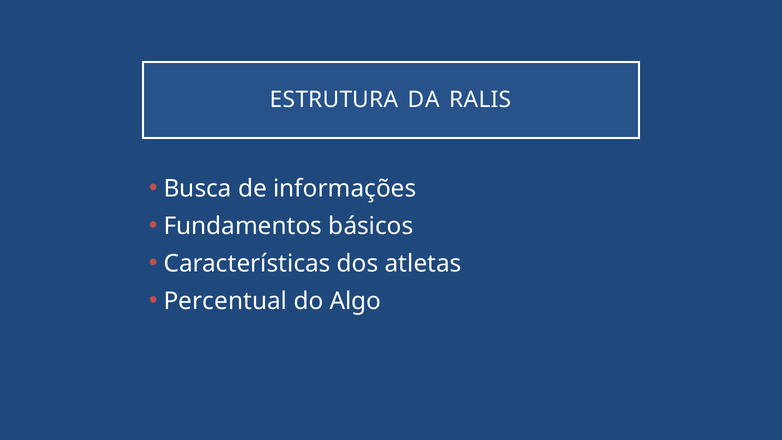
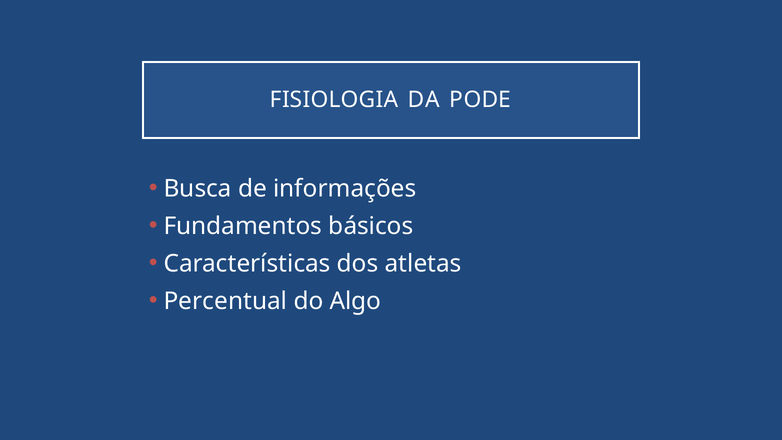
ESTRUTURA: ESTRUTURA -> FISIOLOGIA (334, 100)
RALIS: RALIS -> PODE (480, 100)
